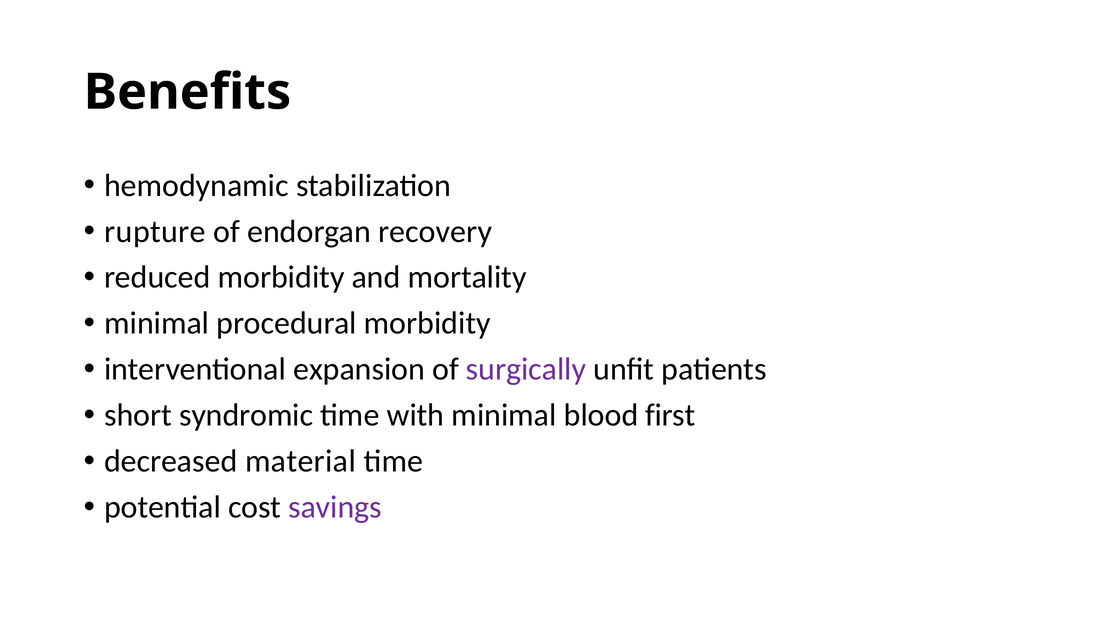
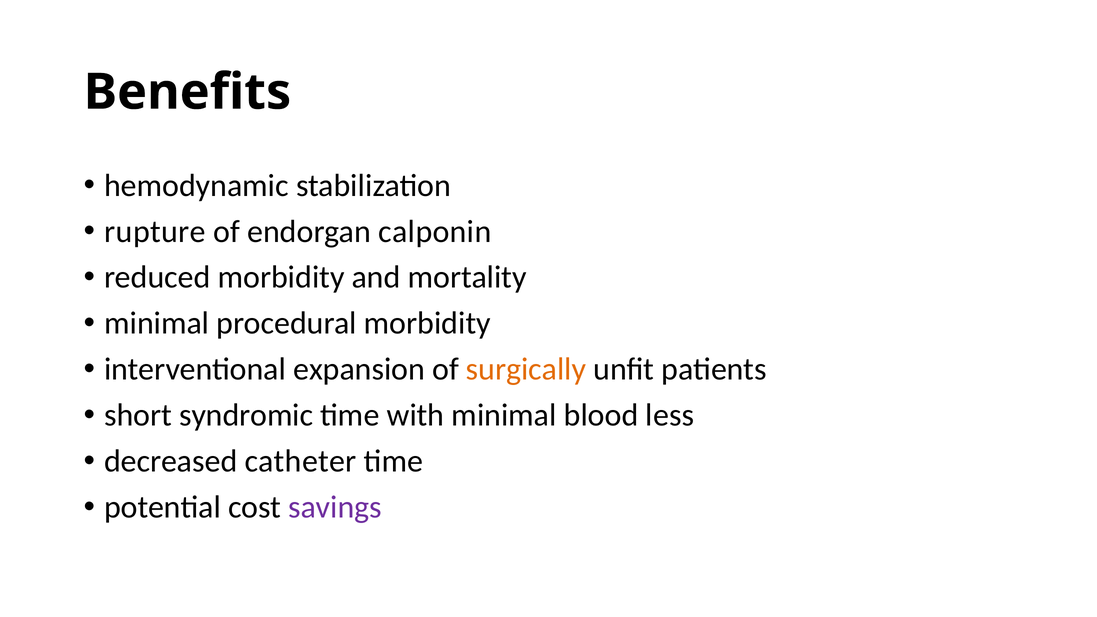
recovery: recovery -> calponin (435, 231)
surgically colour: purple -> orange (526, 369)
first: first -> less (670, 415)
material: material -> catheter (301, 461)
